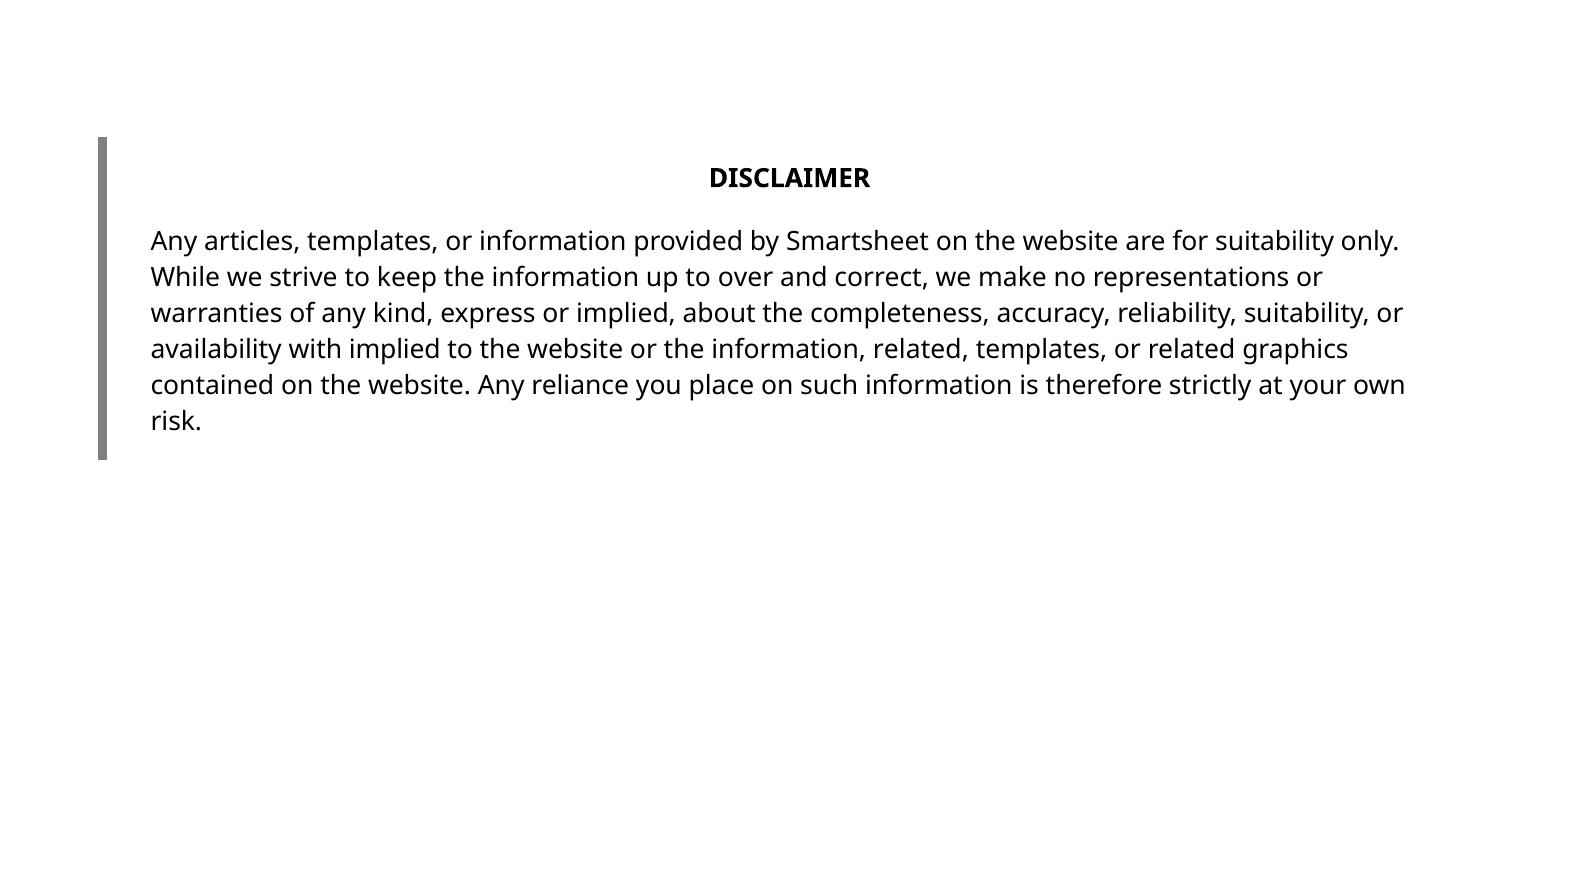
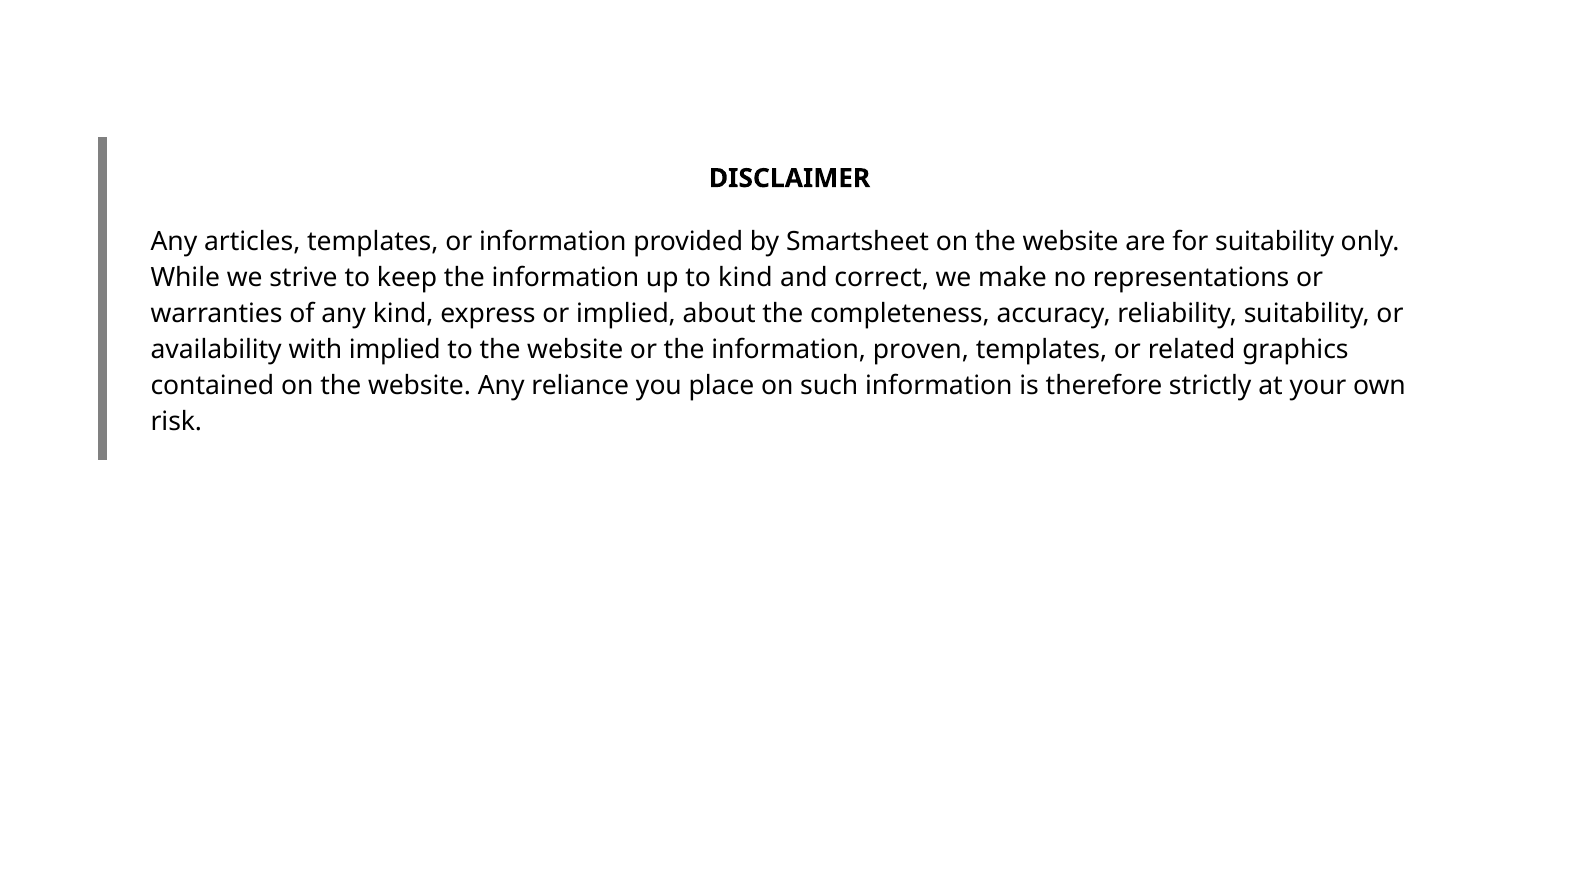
to over: over -> kind (745, 277)
information related: related -> proven (921, 349)
